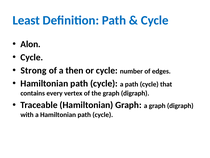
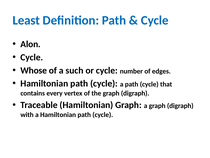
Strong: Strong -> Whose (34, 70)
then: then -> such (75, 70)
